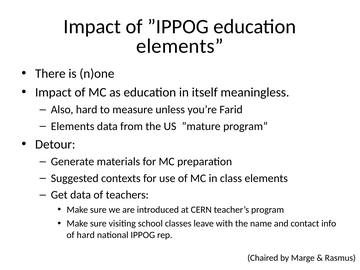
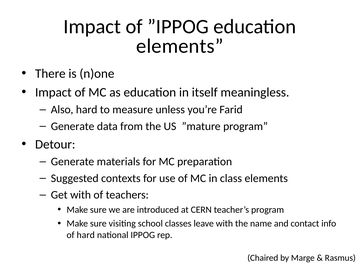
Elements: Elements -> Generate (73, 126)
Get data: data -> with (81, 195)
